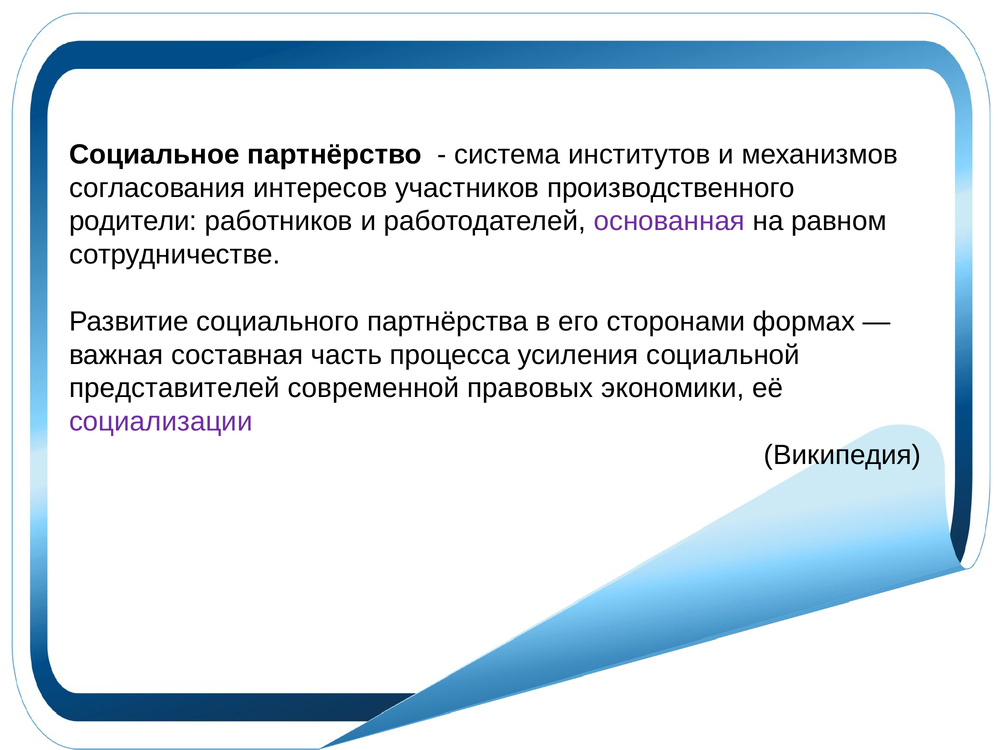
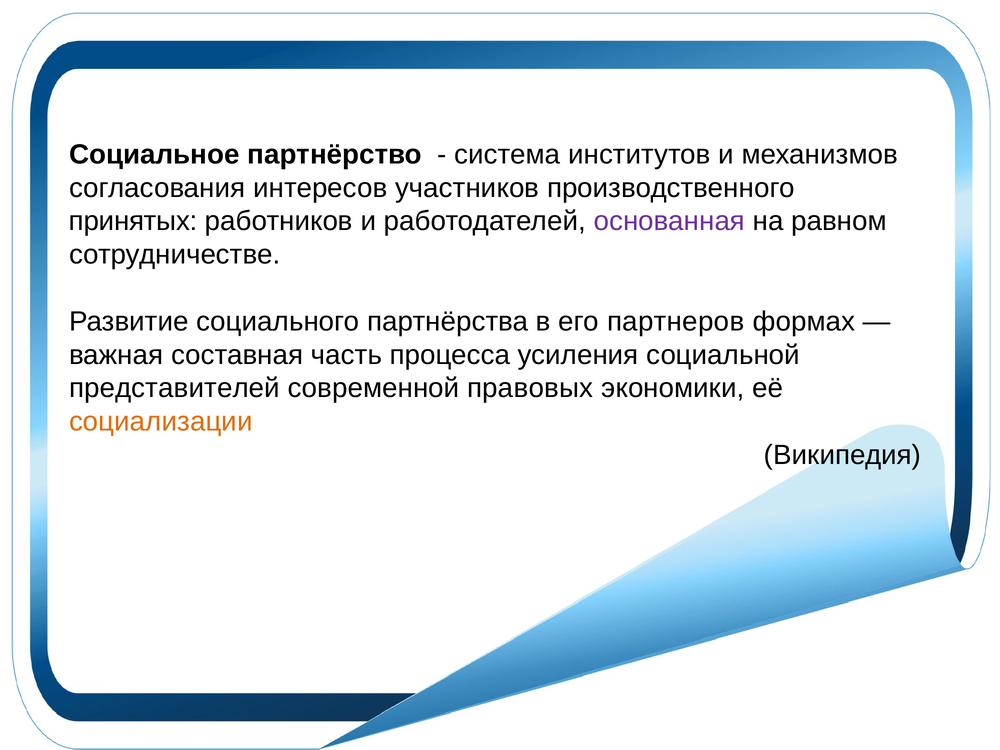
родители: родители -> принятых (133, 221)
сторонами: сторонами -> партнеров (676, 321)
социализации colour: purple -> orange (161, 422)
